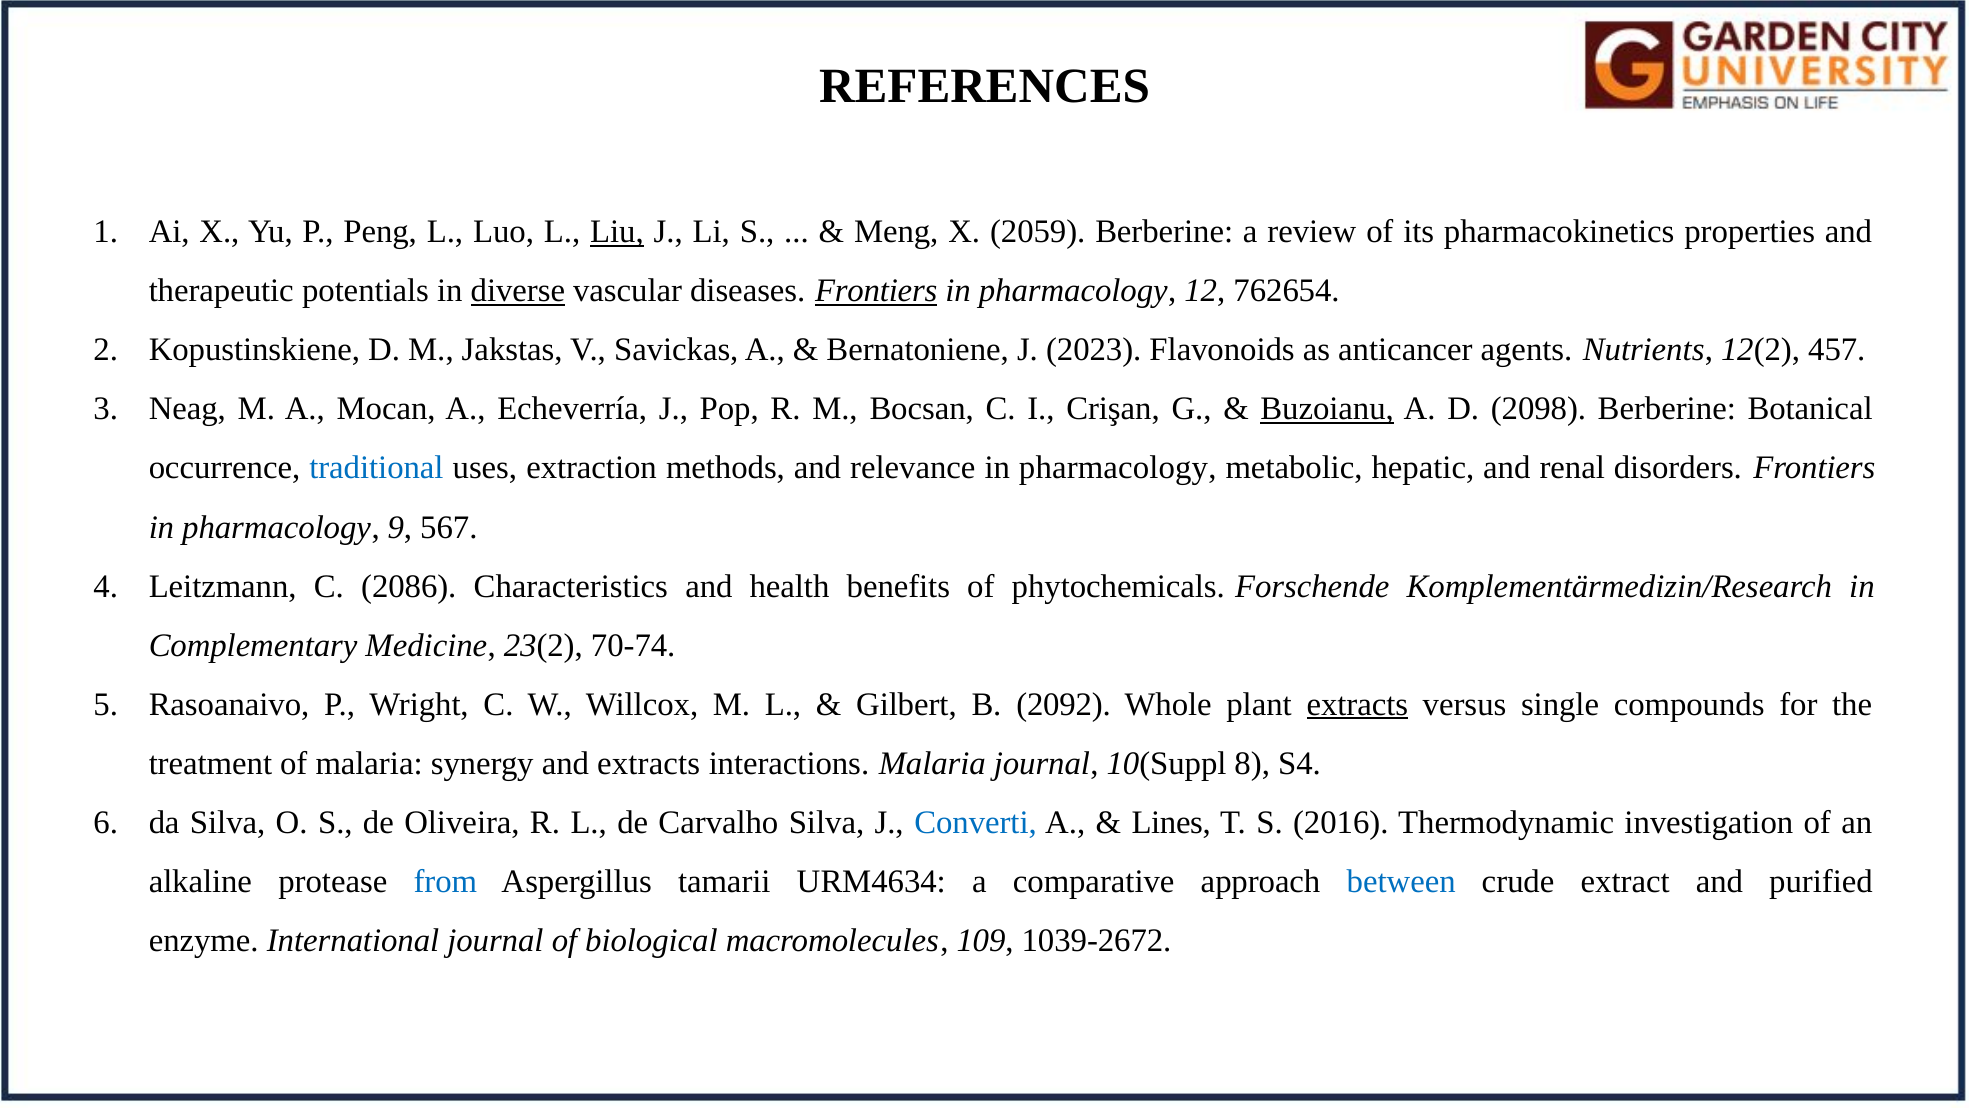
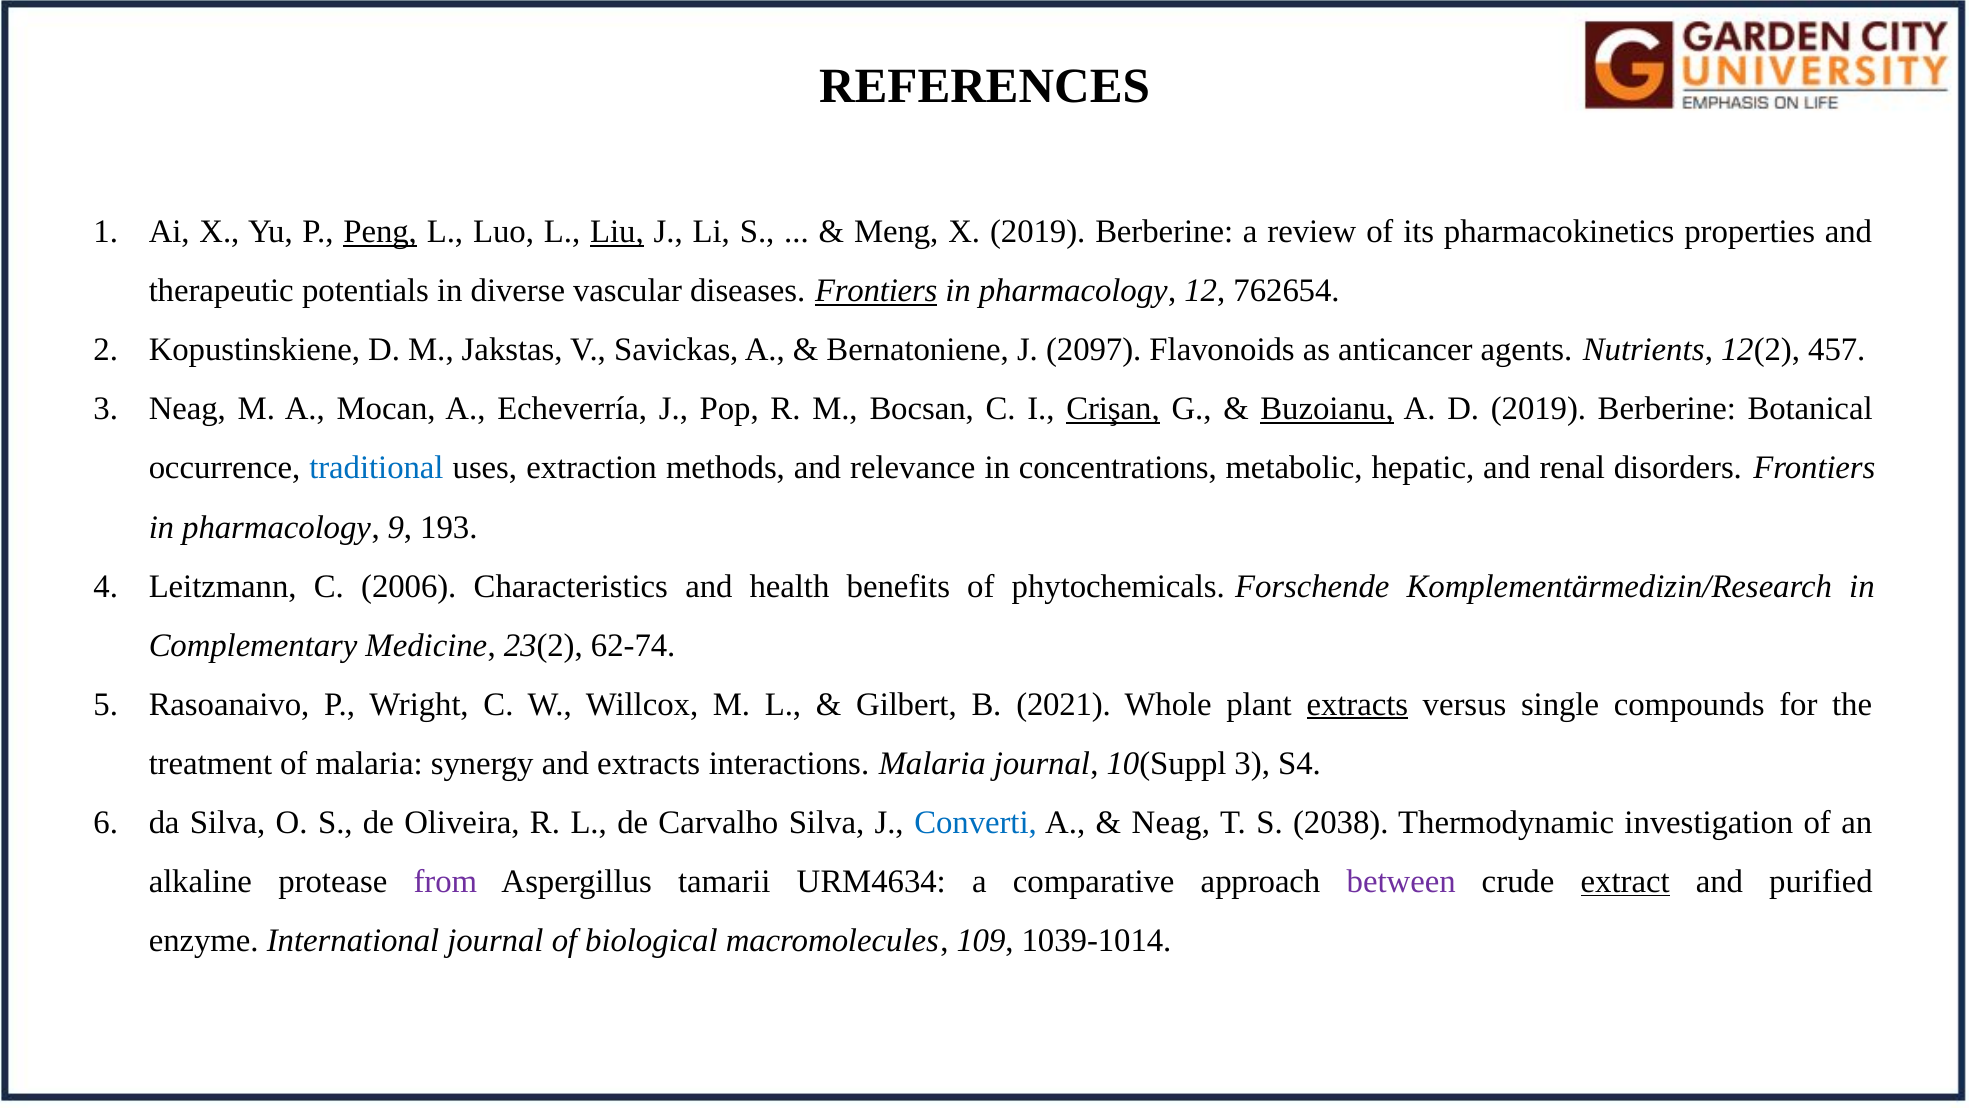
Peng underline: none -> present (380, 232)
X 2059: 2059 -> 2019 (1038, 232)
diverse underline: present -> none (518, 291)
2023: 2023 -> 2097 (1094, 350)
Crişan underline: none -> present (1113, 409)
D 2098: 2098 -> 2019 (1538, 409)
relevance in pharmacology: pharmacology -> concentrations (1118, 468)
567: 567 -> 193 (449, 527)
2086: 2086 -> 2006 (409, 586)
70-74: 70-74 -> 62-74 (633, 645)
2092: 2092 -> 2021 (1063, 704)
10(Suppl 8: 8 -> 3 (1252, 763)
Lines: Lines -> Neag (1171, 822)
2016: 2016 -> 2038 (1341, 822)
from colour: blue -> purple (445, 881)
between colour: blue -> purple (1401, 881)
extract underline: none -> present (1625, 881)
1039-2672: 1039-2672 -> 1039-1014 (1097, 940)
